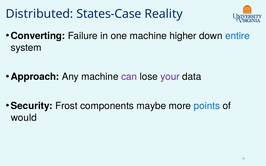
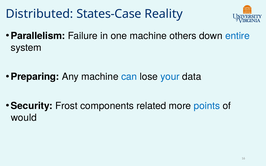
Converting: Converting -> Parallelism (38, 36)
higher: higher -> others (183, 36)
Approach: Approach -> Preparing (35, 77)
can colour: purple -> blue (129, 77)
your colour: purple -> blue (170, 77)
maybe: maybe -> related (151, 106)
